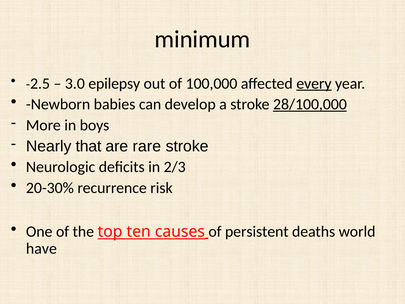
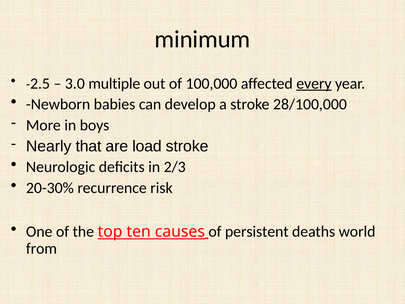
epilepsy: epilepsy -> multiple (114, 83)
28/100,000 underline: present -> none (310, 104)
rare: rare -> load (147, 146)
have: have -> from (41, 248)
